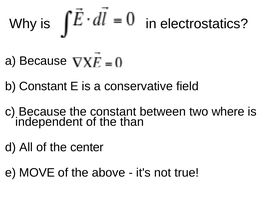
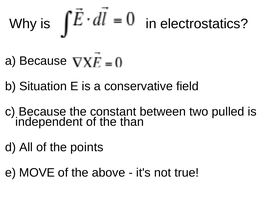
Constant: Constant -> Situation (43, 86)
where: where -> pulled (228, 112)
center: center -> points (87, 147)
